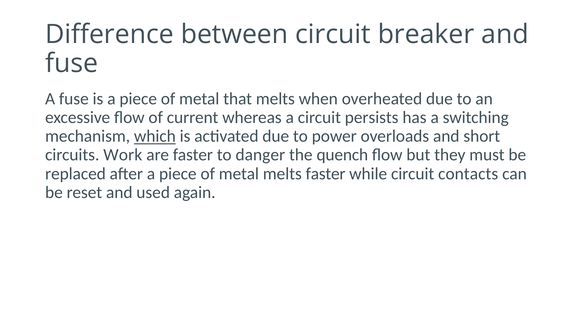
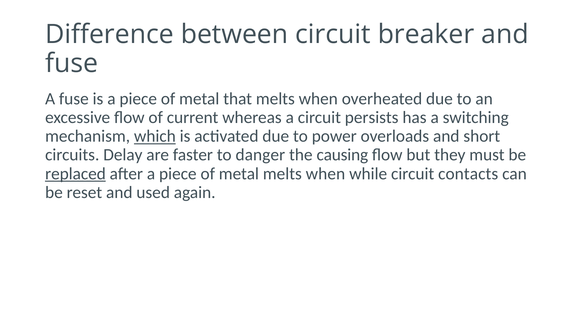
Work: Work -> Delay (123, 155)
quench: quench -> causing (342, 155)
replaced underline: none -> present (75, 174)
metal melts faster: faster -> when (325, 174)
